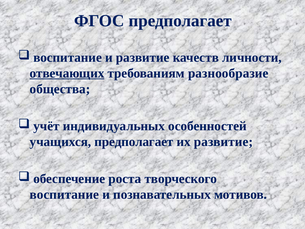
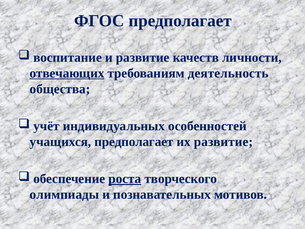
разнообразие: разнообразие -> деятельность (228, 73)
роста underline: none -> present (125, 179)
воспитание: воспитание -> олимпиады (64, 194)
